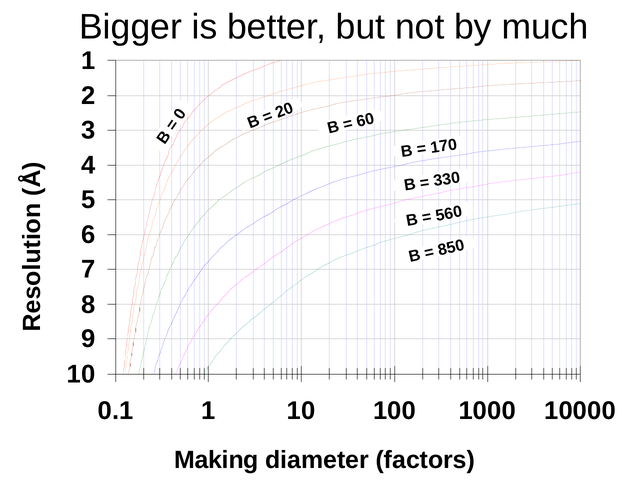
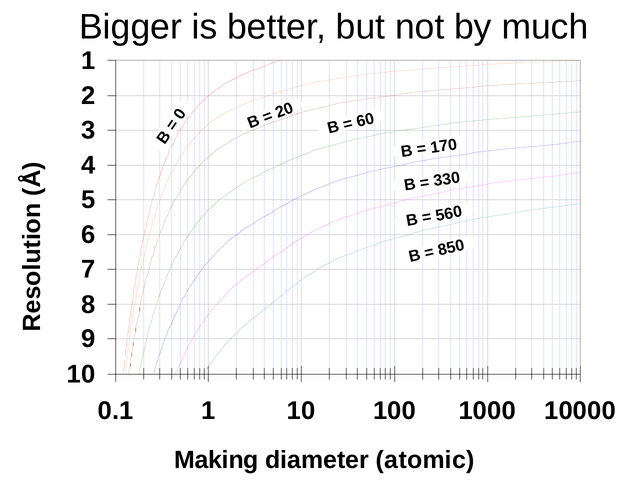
factors: factors -> atomic (425, 460)
